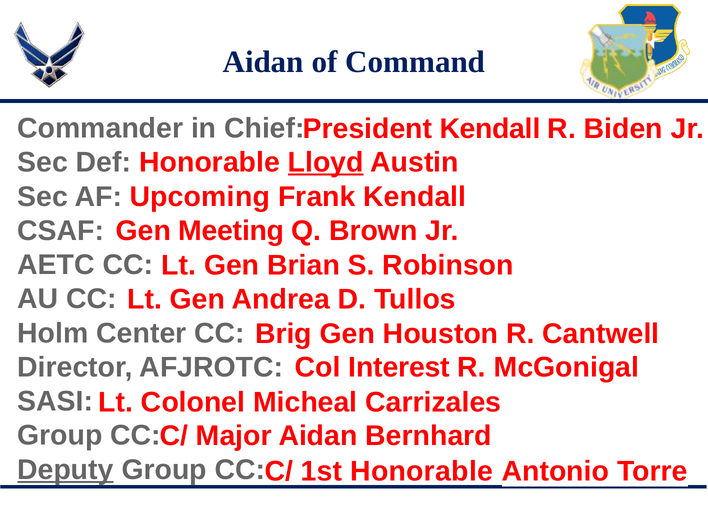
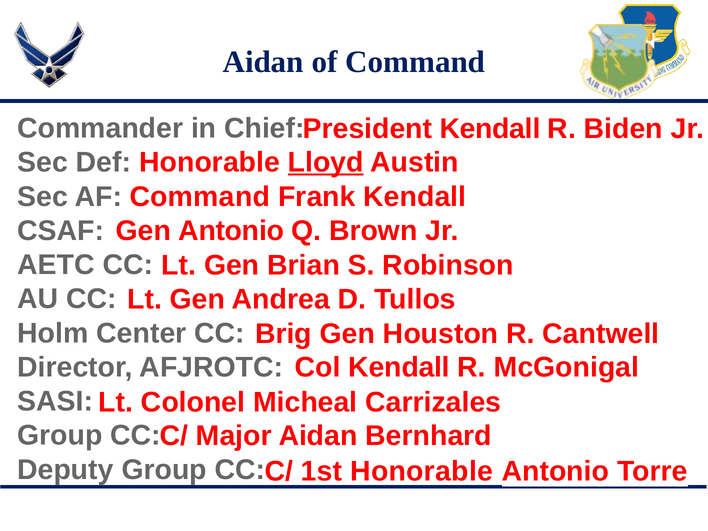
Upcoming: Upcoming -> Command (200, 197)
Gen Meeting: Meeting -> Antonio (231, 231)
Col Interest: Interest -> Kendall (399, 368)
Deputy underline: present -> none (65, 470)
